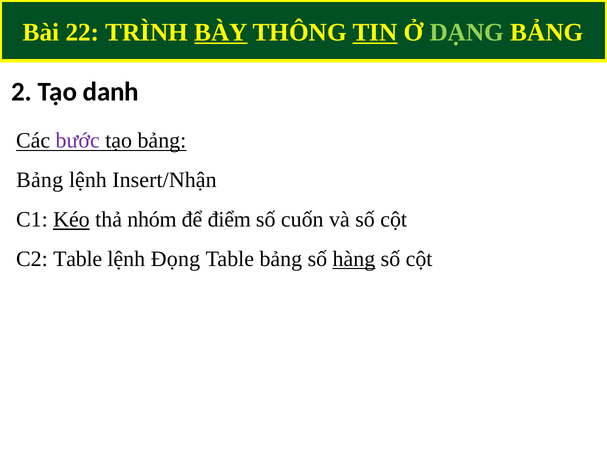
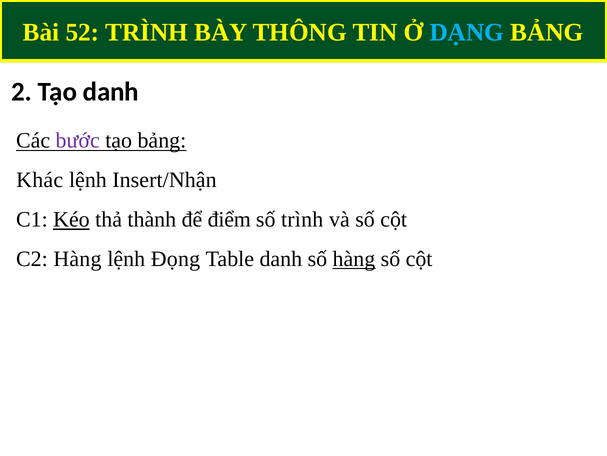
22: 22 -> 52 (83, 32)
BÀY underline: present -> none (221, 32)
TIN underline: present -> none (375, 32)
DẠNG colour: light green -> light blue (467, 32)
Bảng: Bảng -> Khác (40, 180)
nhóm: nhóm -> thành (152, 219)
số cuốn: cuốn -> trình (302, 219)
C2 Table: Table -> Hàng (77, 259)
Table bảng: bảng -> danh (281, 259)
